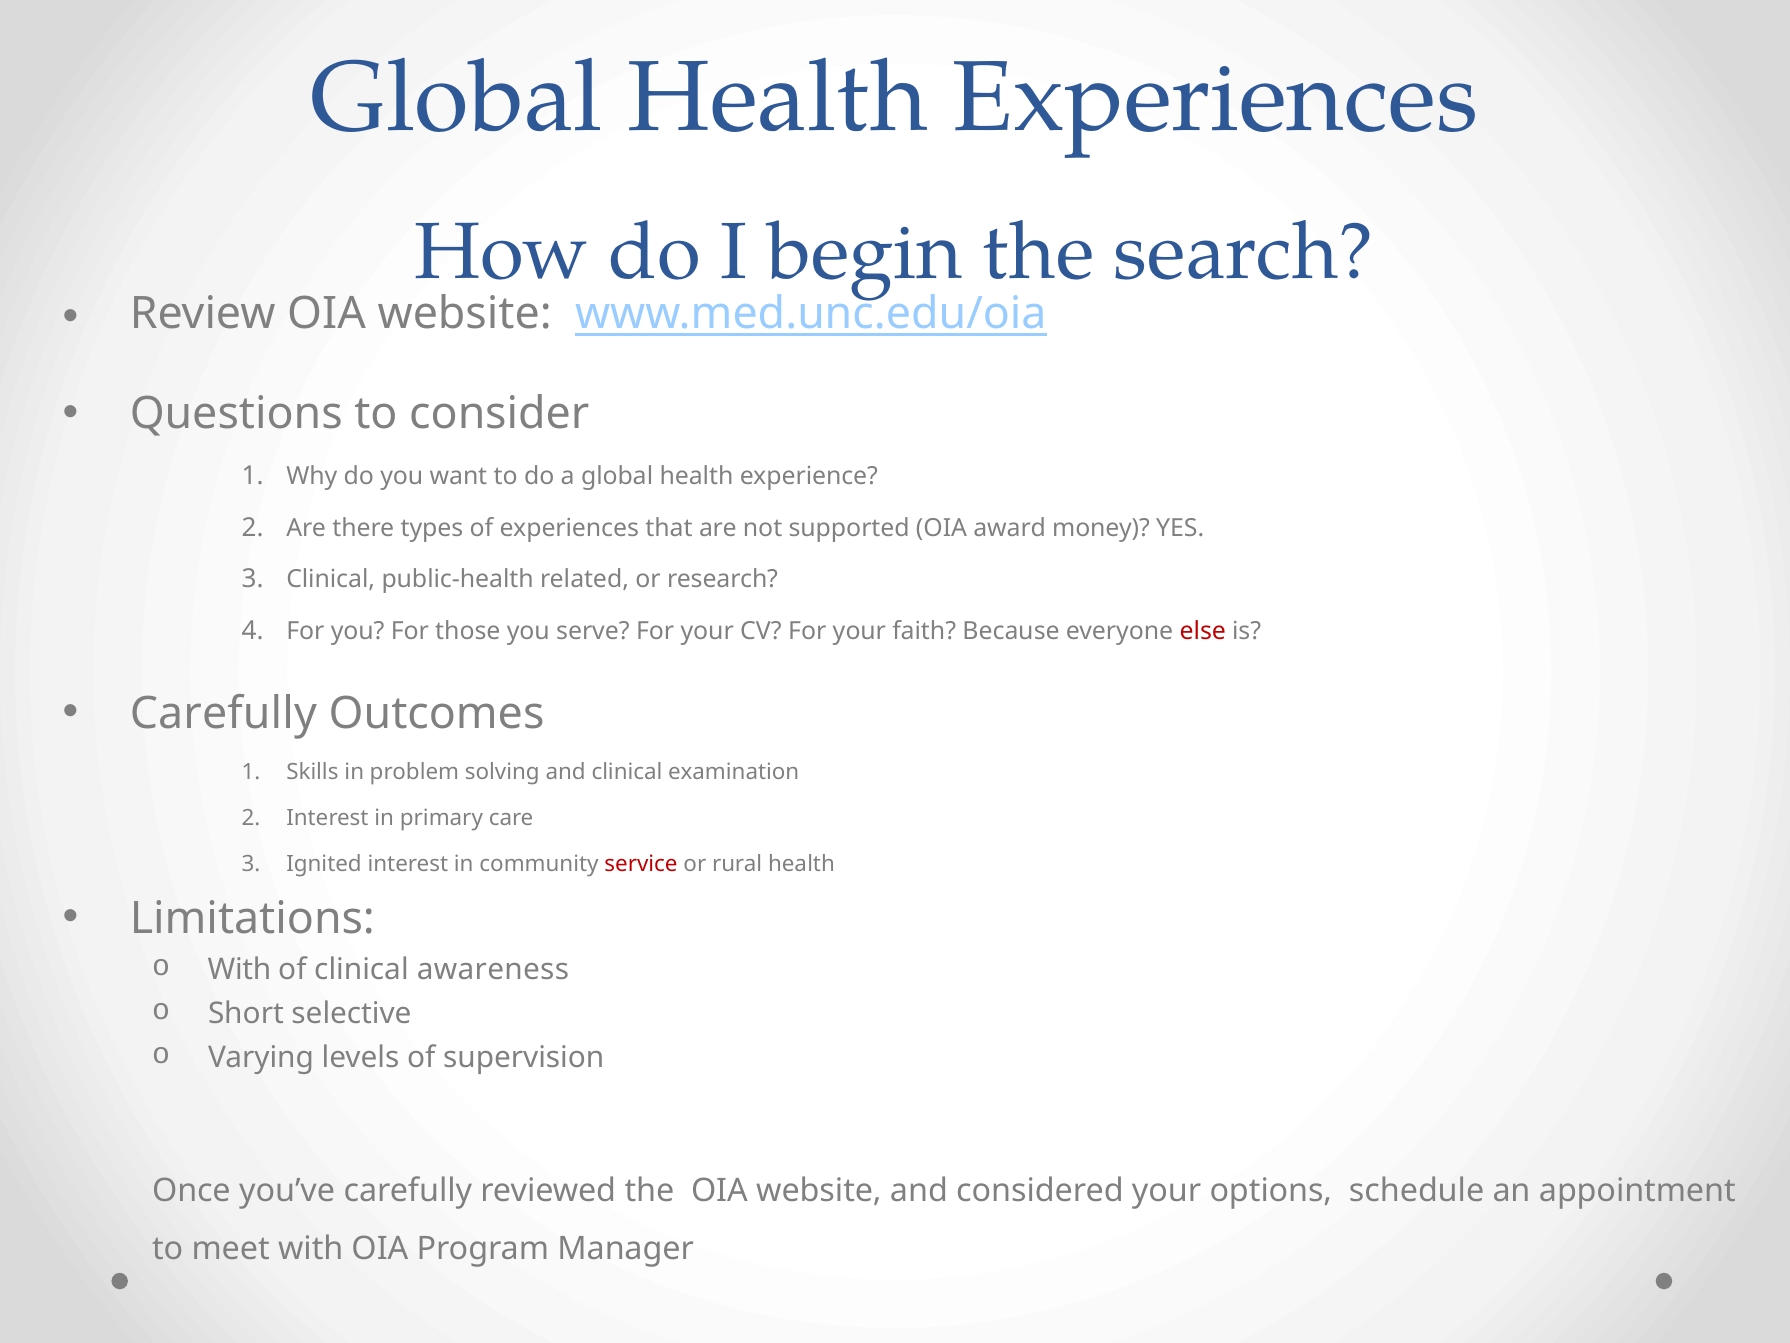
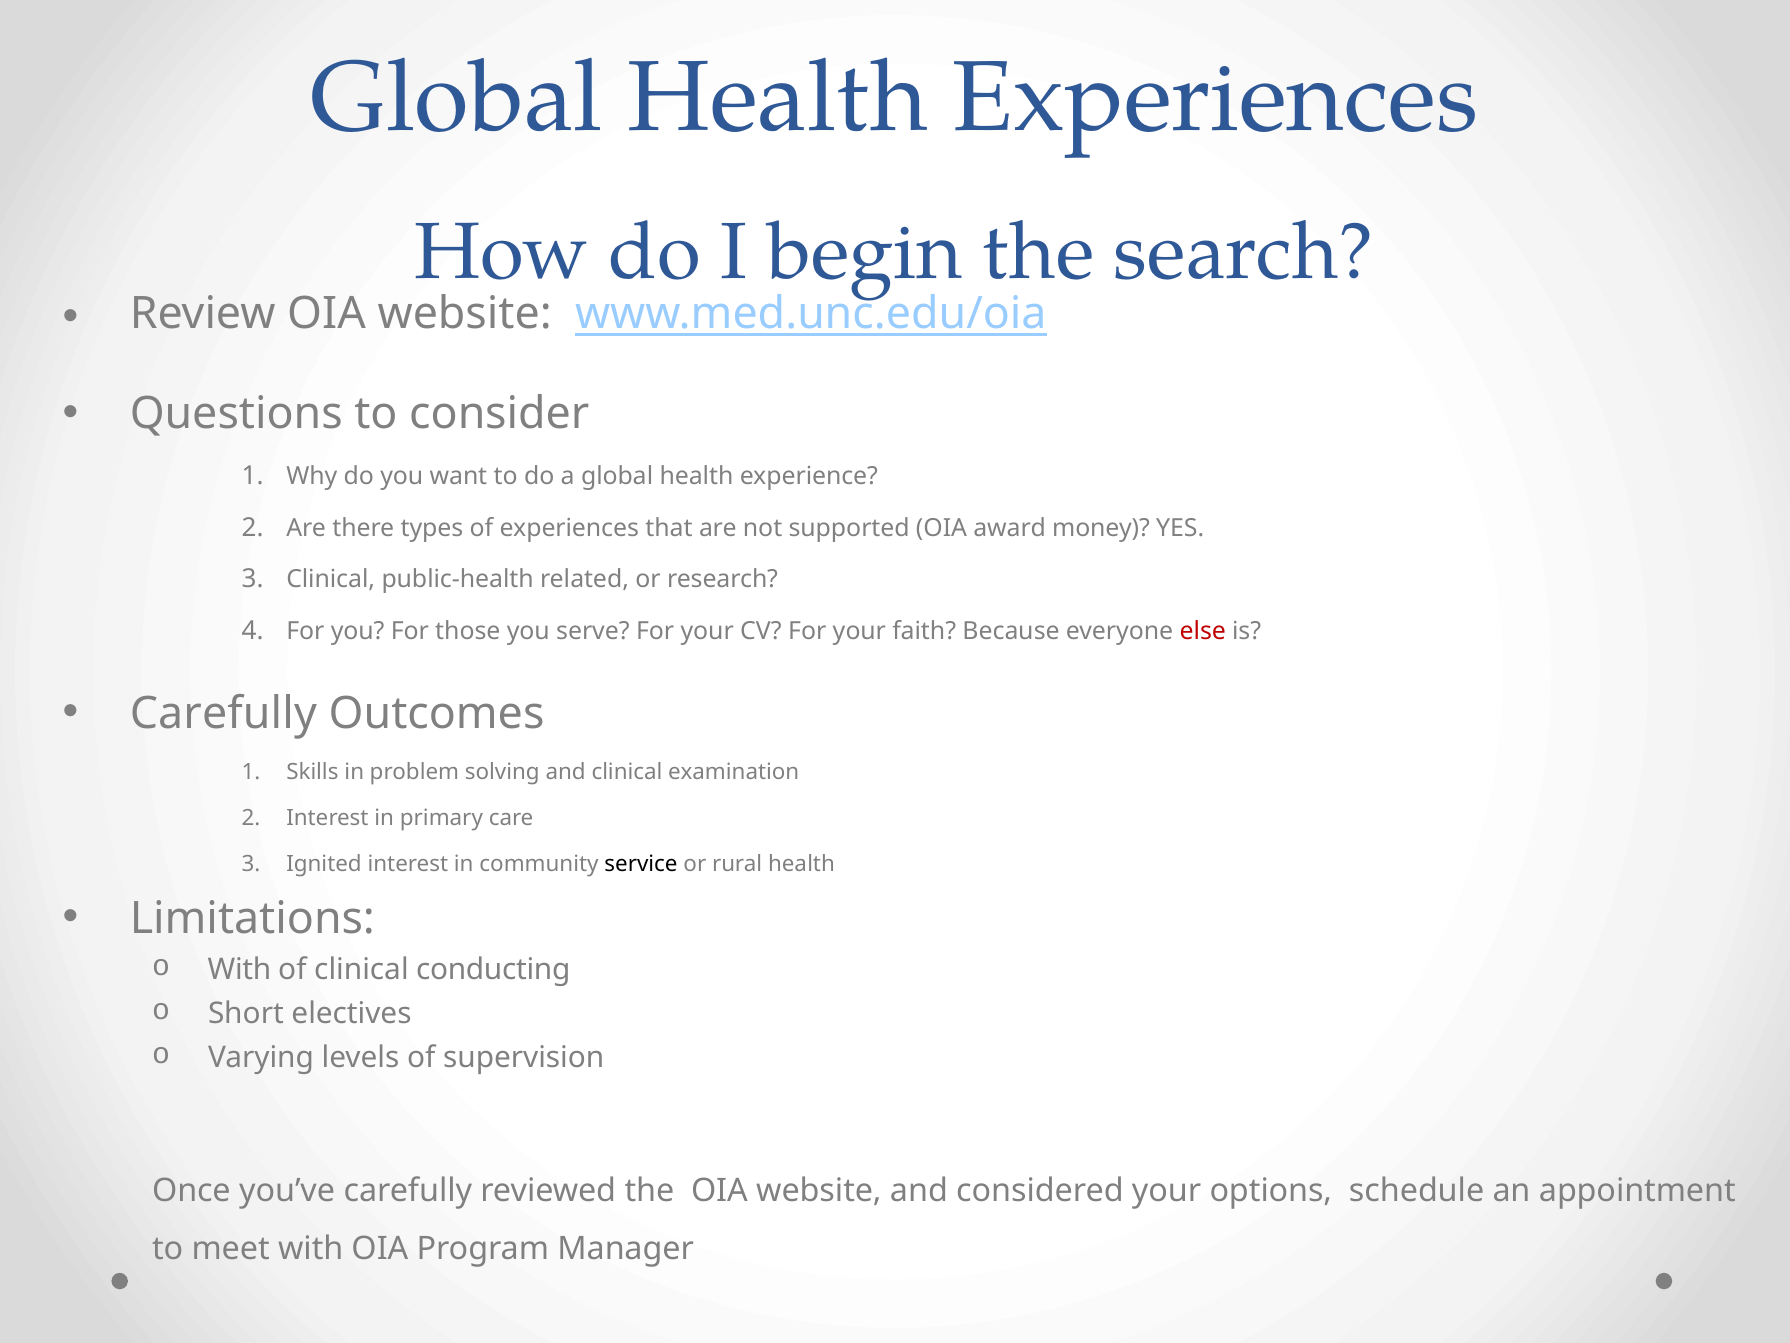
service colour: red -> black (641, 864)
awareness: awareness -> conducting (493, 970)
selective: selective -> electives (352, 1013)
